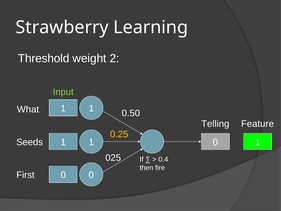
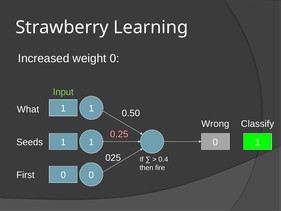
Threshold: Threshold -> Increased (44, 58)
weight 2: 2 -> 0 (115, 58)
Telling: Telling -> Wrong (215, 124)
Feature: Feature -> Classify (258, 124)
0.25 colour: yellow -> pink (119, 134)
